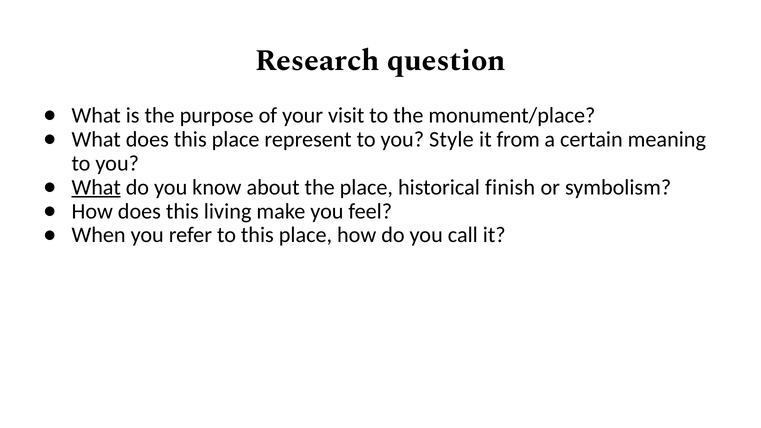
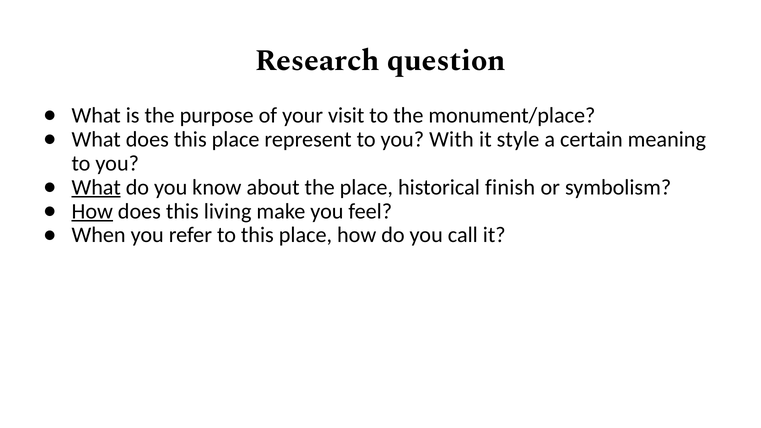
Style: Style -> With (451, 139)
from: from -> style (518, 139)
How underline: none -> present (92, 211)
